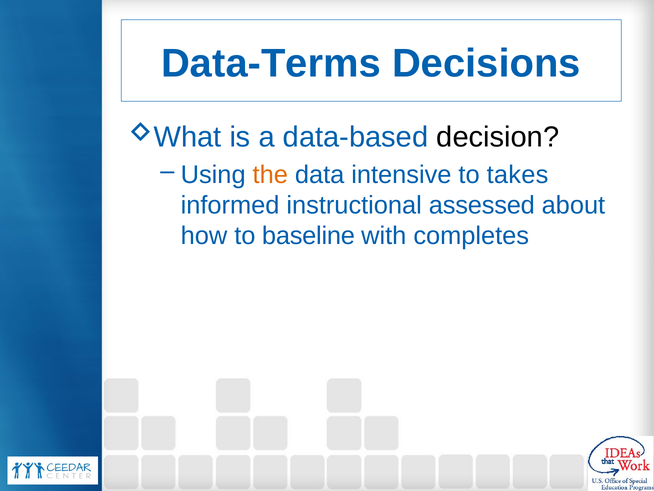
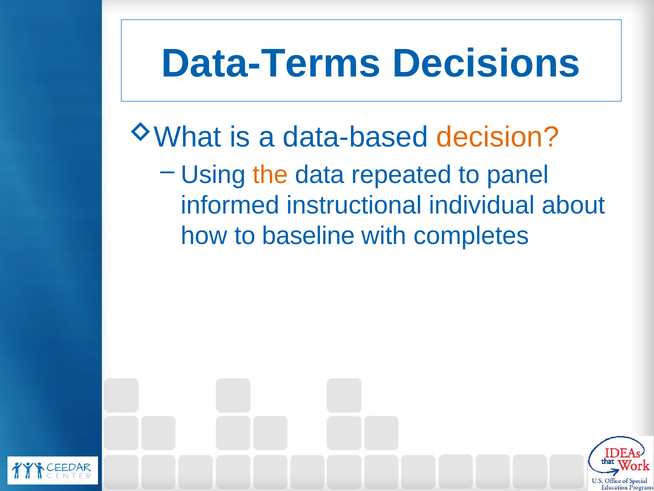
decision colour: black -> orange (498, 137)
intensive: intensive -> repeated (401, 175)
takes: takes -> panel (518, 175)
assessed: assessed -> individual (482, 205)
